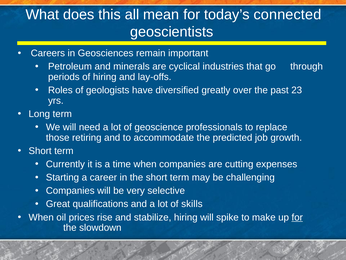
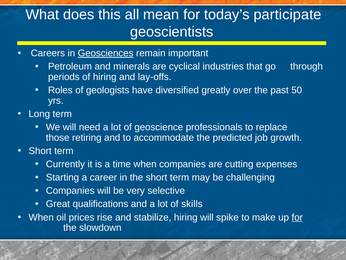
connected: connected -> participate (287, 15)
Geosciences underline: none -> present (106, 53)
23: 23 -> 50 (297, 90)
